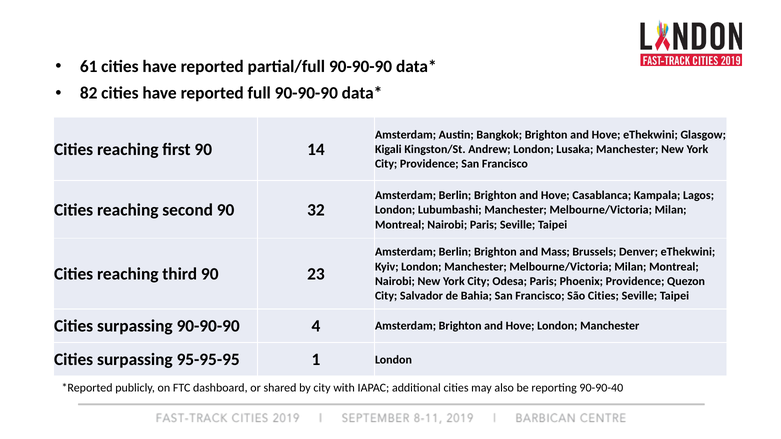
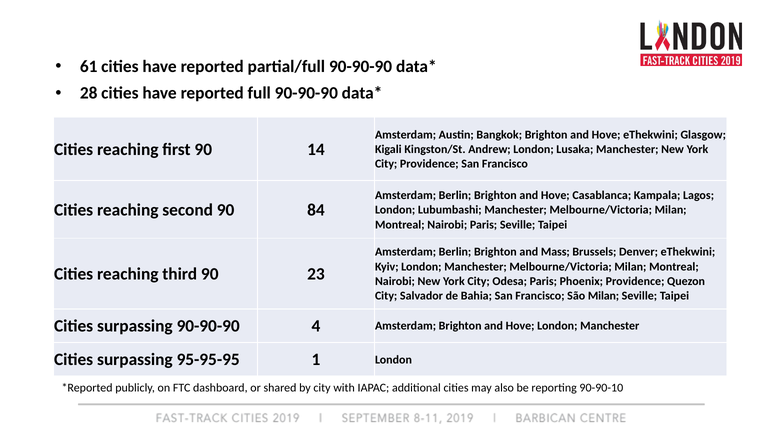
82: 82 -> 28 (89, 93)
32: 32 -> 84 (316, 210)
São Cities: Cities -> Milan (604, 296)
90-90-40: 90-90-40 -> 90-90-10 (601, 388)
